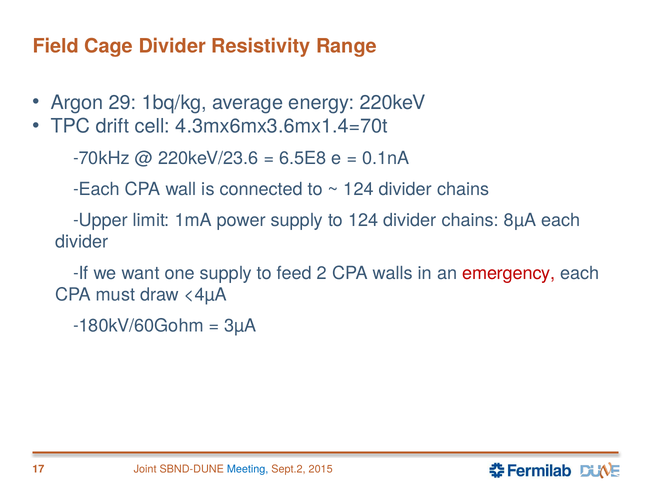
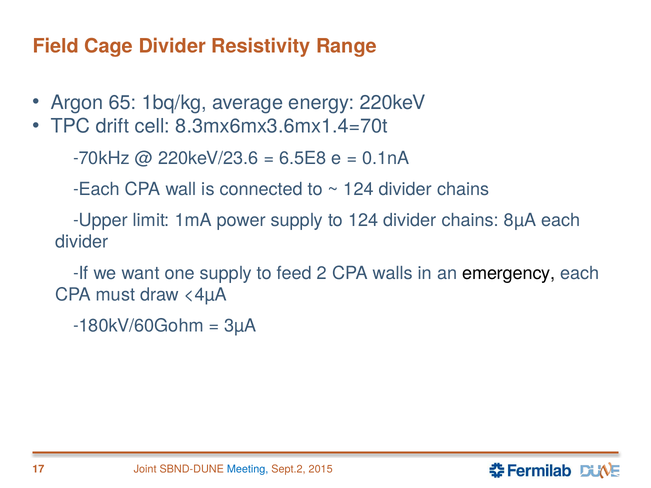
29: 29 -> 65 (123, 103)
4.3mx6mx3.6mx1.4=70t: 4.3mx6mx3.6mx1.4=70t -> 8.3mx6mx3.6mx1.4=70t (282, 126)
emergency colour: red -> black (509, 273)
